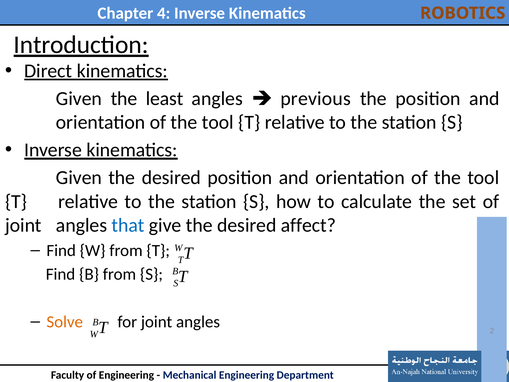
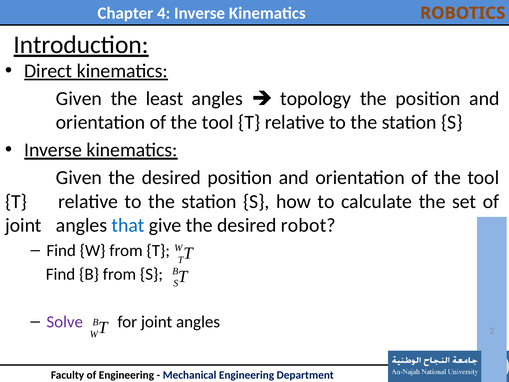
previous: previous -> topology (316, 99)
affect: affect -> robot (308, 225)
Solve colour: orange -> purple (65, 322)
